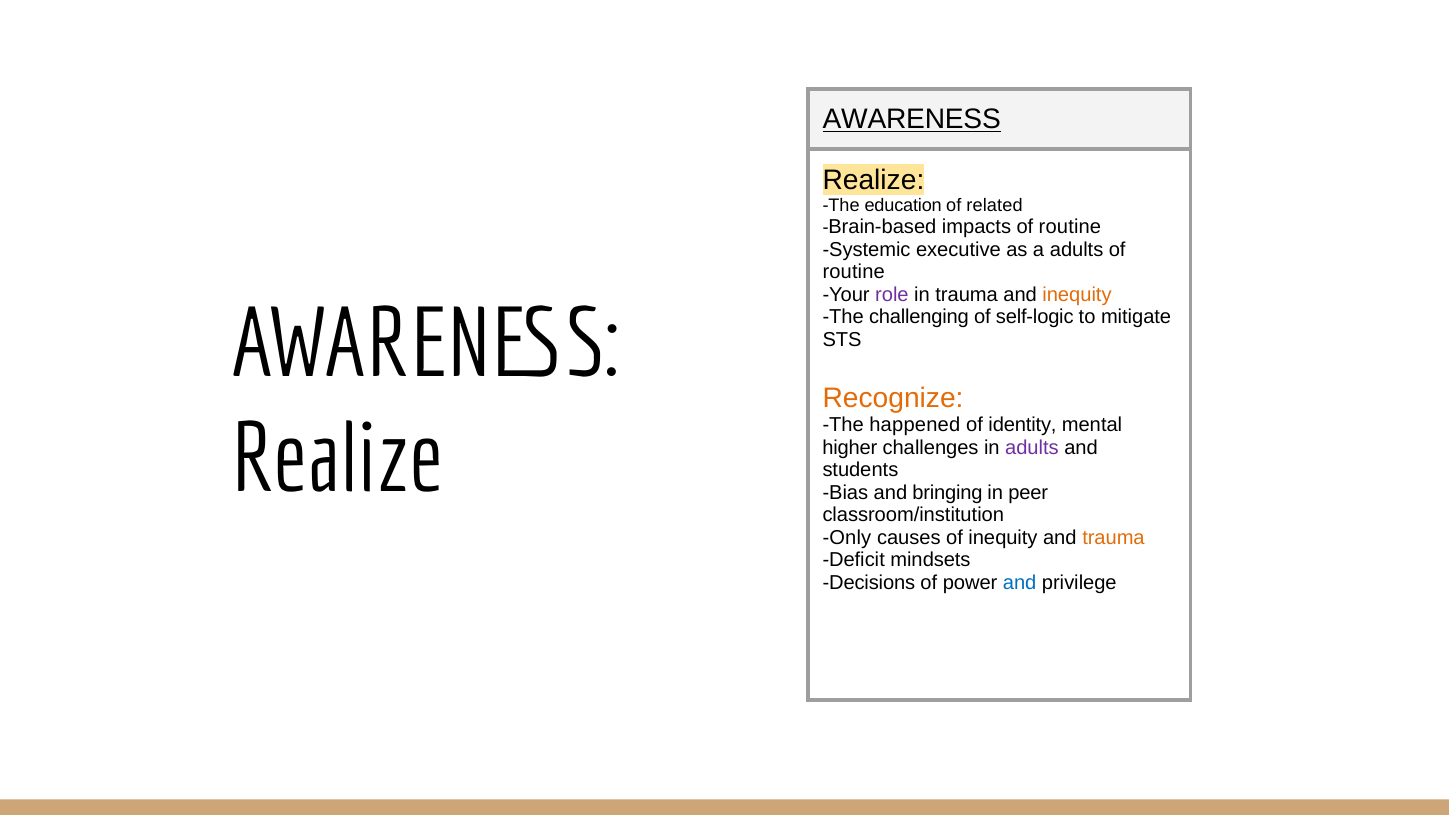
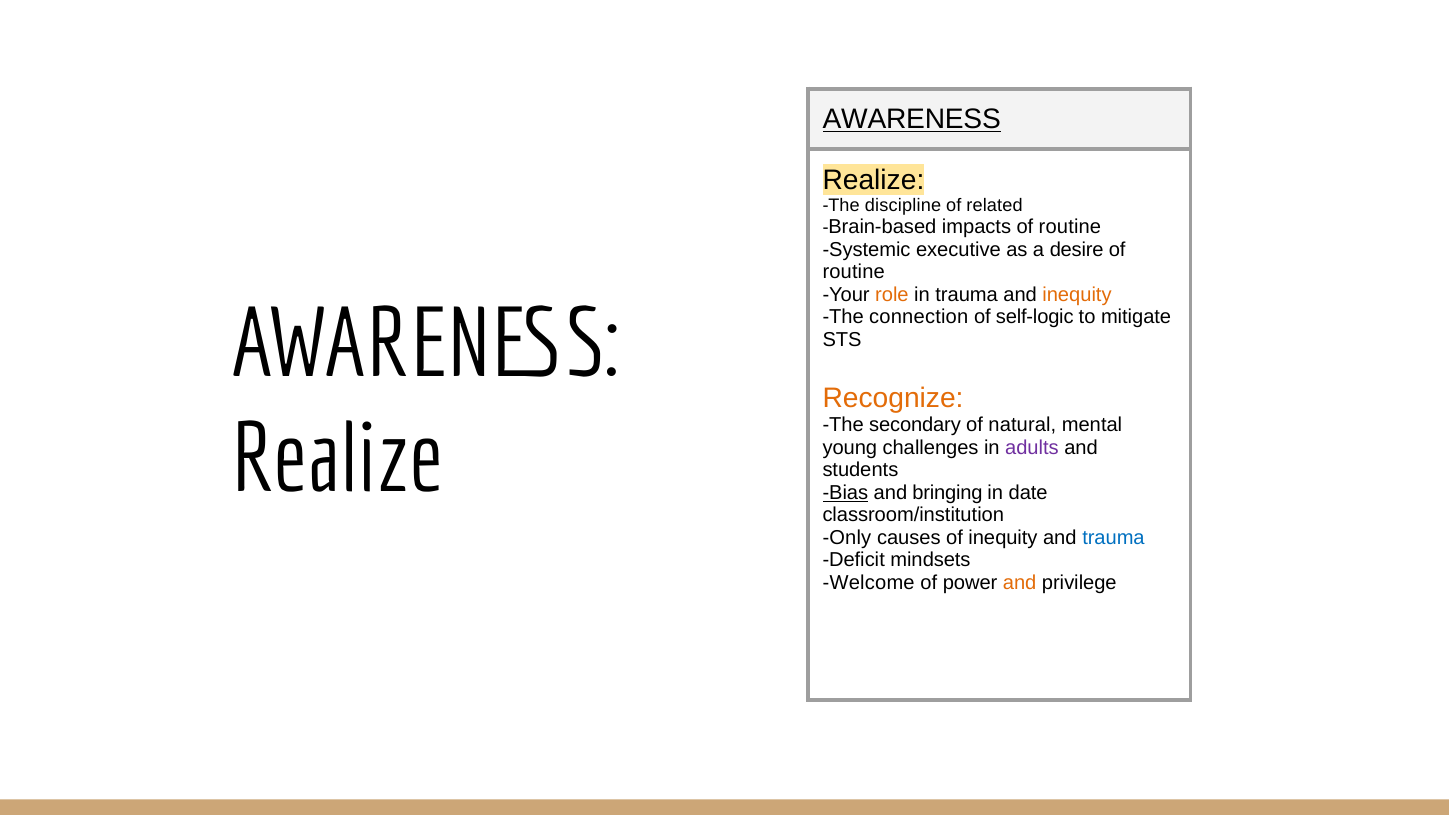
education: education -> discipline (903, 206)
a adults: adults -> desire (1077, 250)
role colour: purple -> orange (892, 295)
challenging: challenging -> connection (919, 317)
happened: happened -> secondary (915, 425)
identity: identity -> natural (1022, 425)
higher: higher -> young (850, 448)
Bias underline: none -> present (845, 493)
peer: peer -> date (1028, 493)
trauma colour: orange -> blue (1113, 538)
Decisions: Decisions -> Welcome (869, 583)
and colour: blue -> orange (1020, 583)
